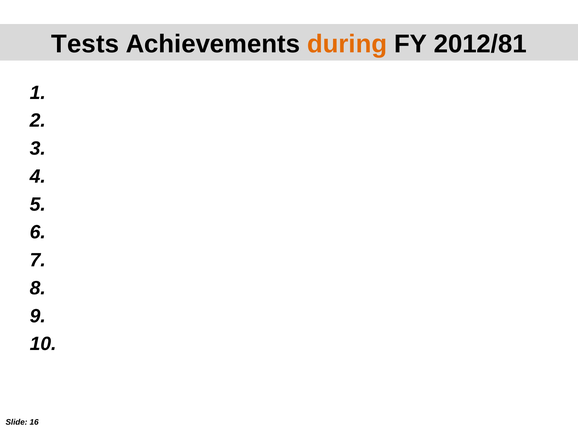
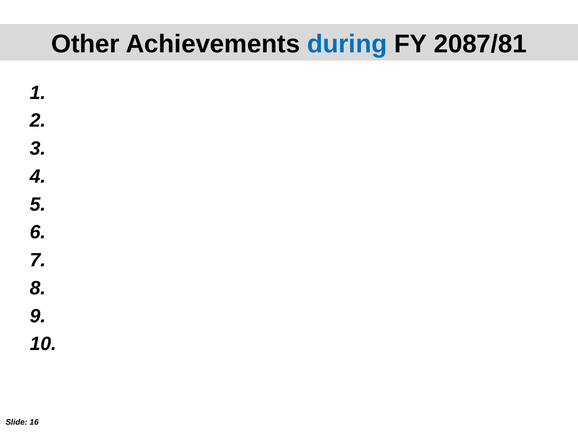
Tests: Tests -> Other (85, 44)
during colour: orange -> blue (347, 44)
2012/81: 2012/81 -> 2087/81 (480, 44)
